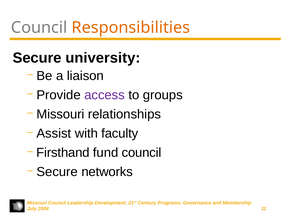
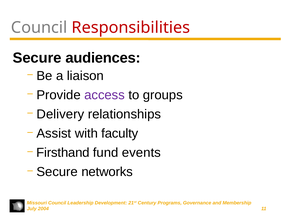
Responsibilities colour: orange -> red (131, 28)
university: university -> audiences (103, 58)
Missouri: Missouri -> Delivery (60, 115)
fund council: council -> events (141, 153)
